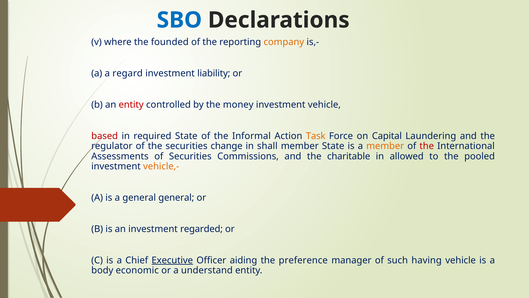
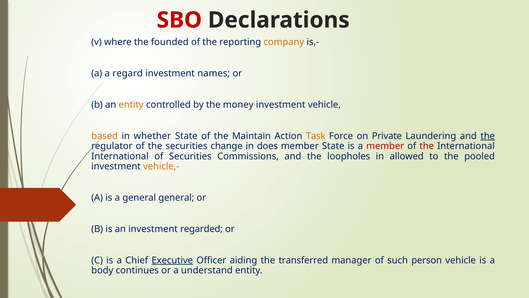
SBO colour: blue -> red (179, 20)
liability: liability -> names (214, 73)
entity colour: red -> orange (131, 105)
based colour: red -> orange (105, 136)
required: required -> whether (152, 136)
Informal: Informal -> Maintain (251, 136)
Capital: Capital -> Private (387, 136)
the underline: none -> present (488, 136)
shall: shall -> does (267, 146)
member colour: orange -> red (385, 146)
Assessments: Assessments -> International (120, 156)
charitable: charitable -> loopholes (349, 156)
preference: preference -> transferred (303, 260)
having: having -> person (427, 260)
economic: economic -> continues (137, 270)
